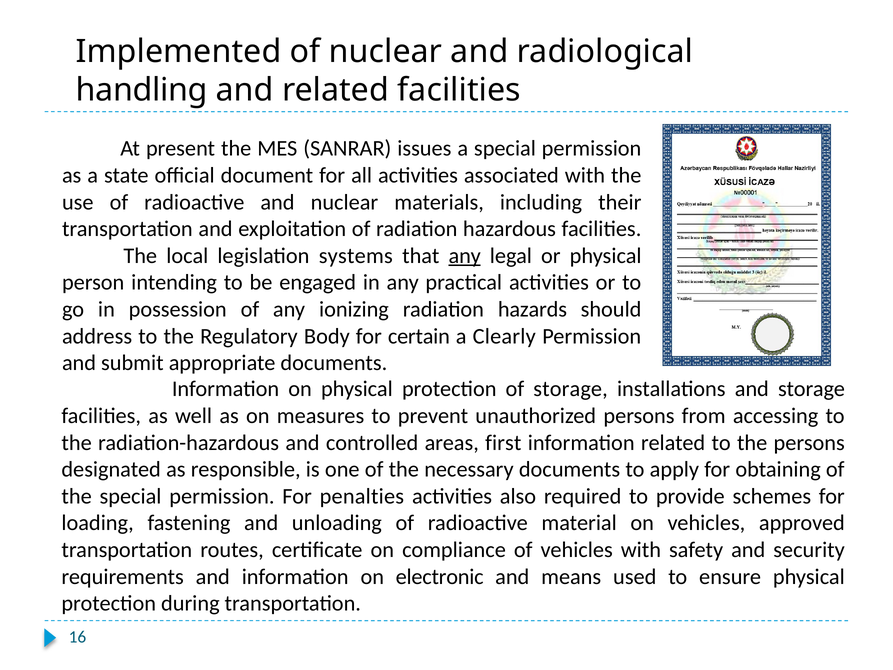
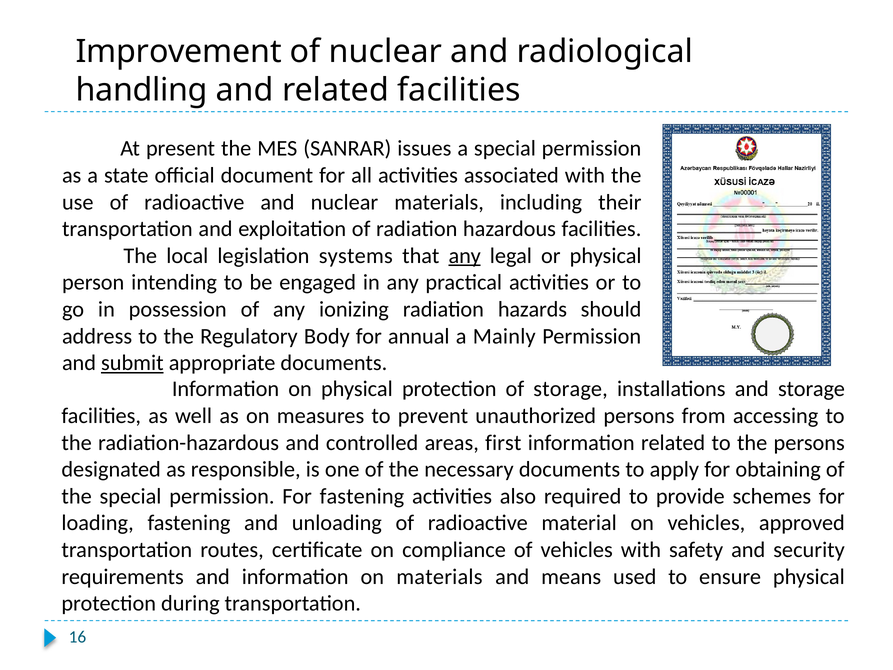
Implemented: Implemented -> Improvement (179, 51)
certain: certain -> annual (419, 336)
Clearly: Clearly -> Mainly (504, 336)
submit underline: none -> present (132, 363)
For penalties: penalties -> fastening (362, 496)
on electronic: electronic -> materials (439, 576)
